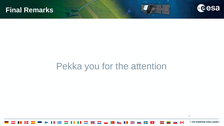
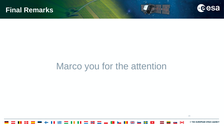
Pekka: Pekka -> Marco (69, 66)
